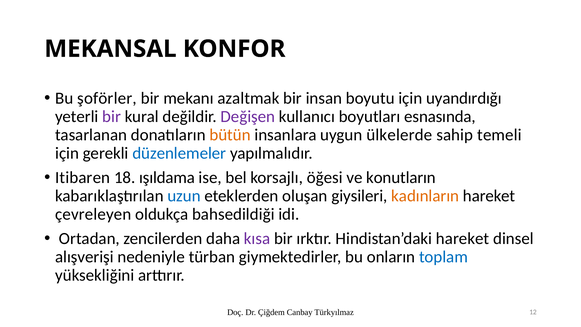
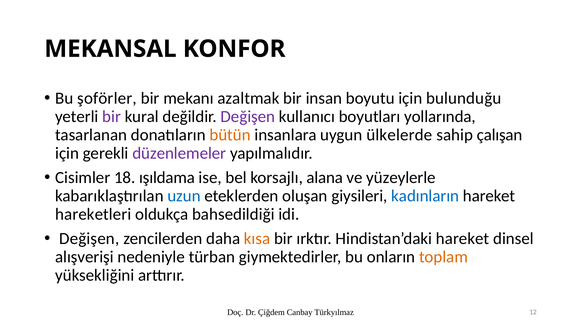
uyandırdığı: uyandırdığı -> bulunduğu (464, 98)
esnasında: esnasında -> yollarında (440, 117)
temeli: temeli -> çalışan (500, 135)
düzenlemeler colour: blue -> purple (179, 153)
Itibaren: Itibaren -> Cisimler (83, 178)
öğesi: öğesi -> alana (325, 178)
konutların: konutların -> yüzeylerle (401, 178)
kadınların colour: orange -> blue (425, 196)
çevreleyen: çevreleyen -> hareketleri (93, 214)
Ortadan: Ortadan -> Değişen (89, 238)
kısa colour: purple -> orange (257, 238)
toplam colour: blue -> orange (443, 257)
